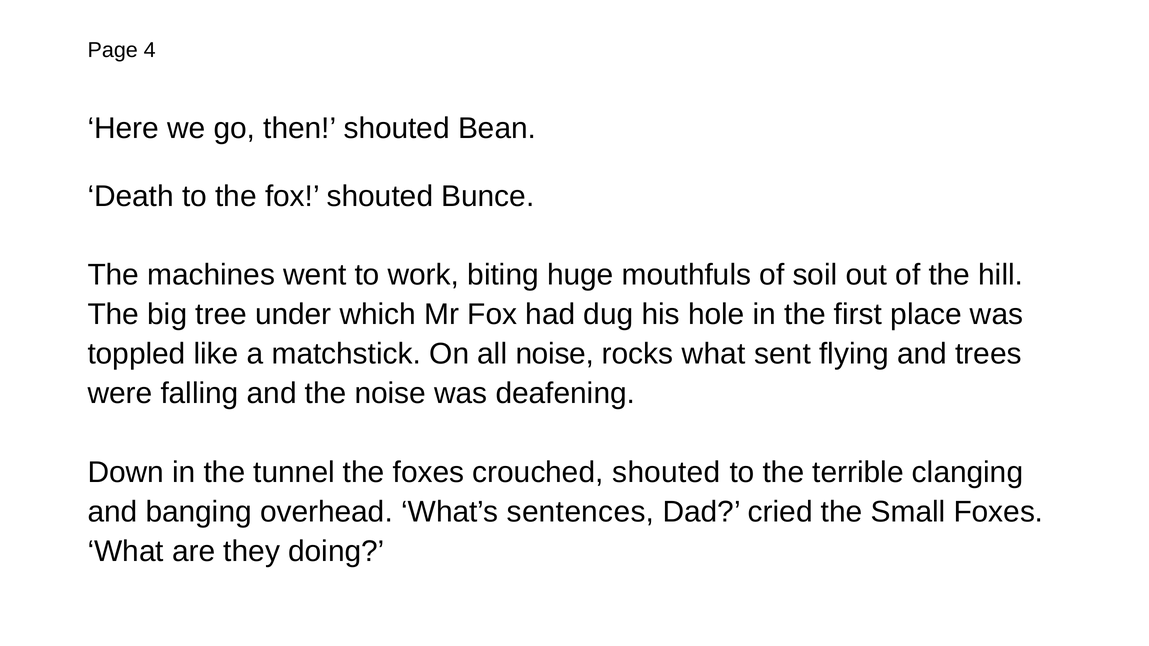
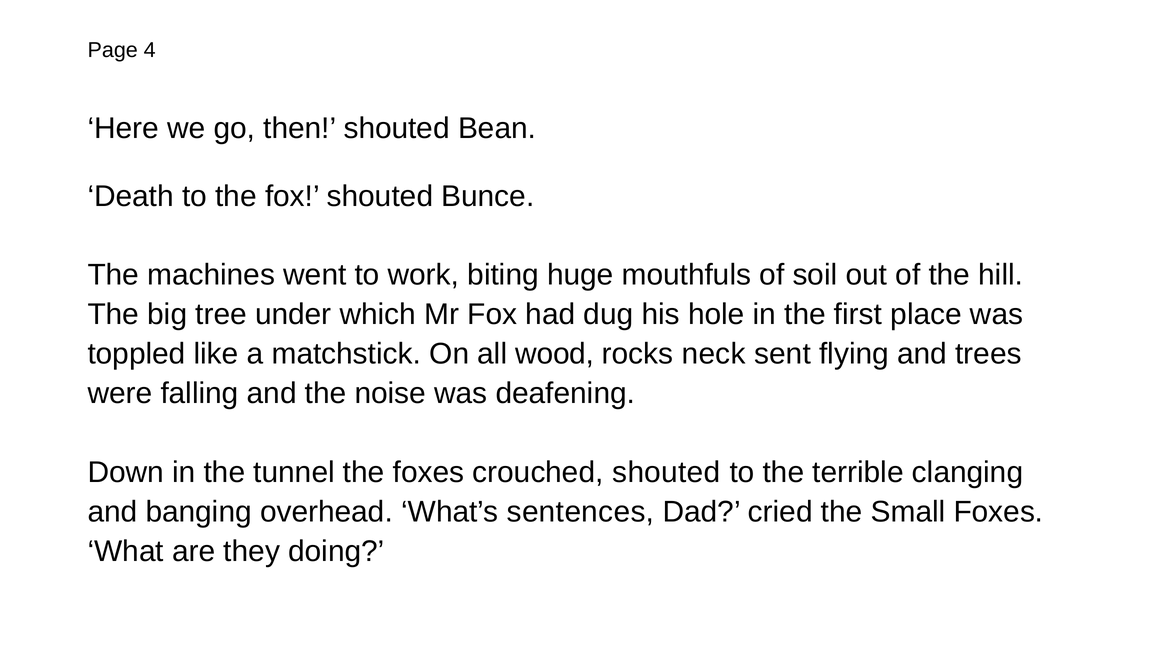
all noise: noise -> wood (555, 354)
rocks what: what -> neck (714, 354)
